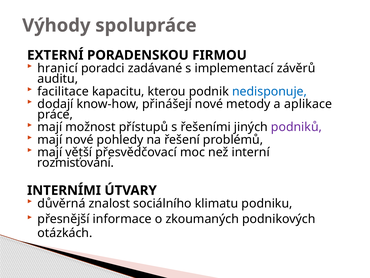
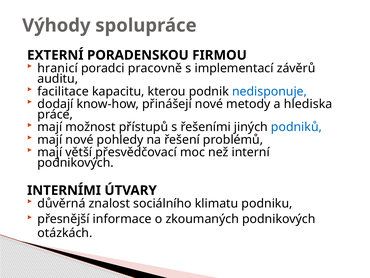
zadávané: zadávané -> pracovně (155, 68)
aplikace: aplikace -> hlediska (308, 104)
podniků colour: purple -> blue (296, 127)
rozmisťování: rozmisťování -> podnikových (76, 163)
